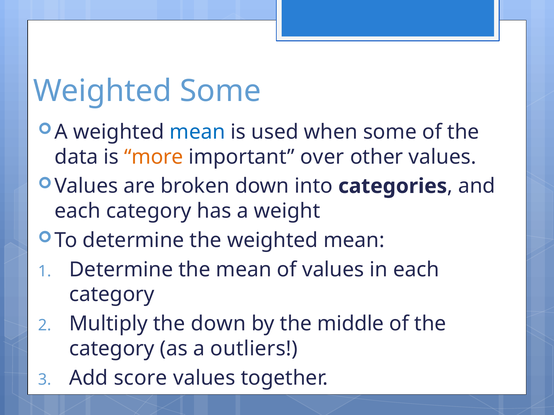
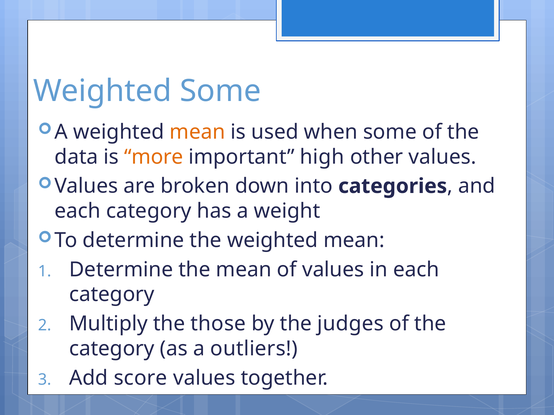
mean colour: blue -> orange (197, 132)
over: over -> high (322, 157)
the down: down -> those (218, 324)
middle: middle -> judges (350, 324)
